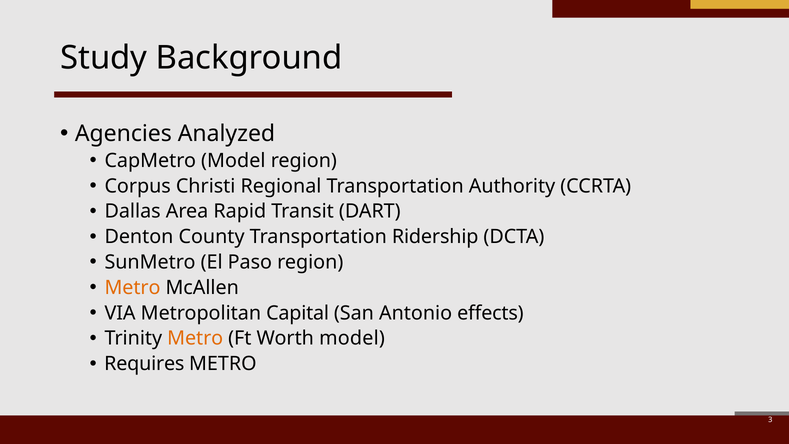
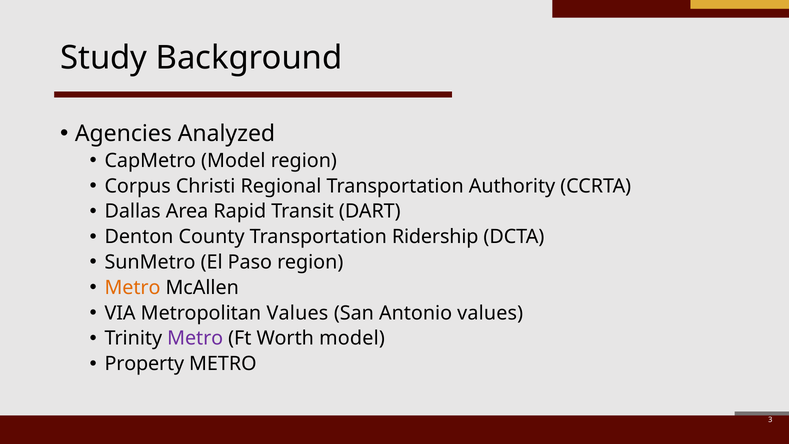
Metropolitan Capital: Capital -> Values (297, 313)
Antonio effects: effects -> values (490, 313)
Metro colour: orange -> purple (195, 338)
Requires: Requires -> Property (144, 364)
